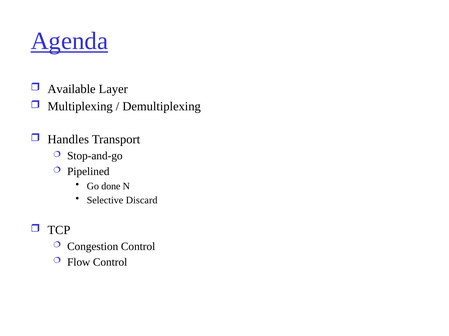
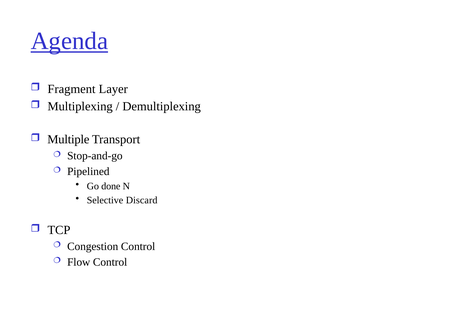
Available: Available -> Fragment (72, 89)
Handles: Handles -> Multiple (68, 140)
